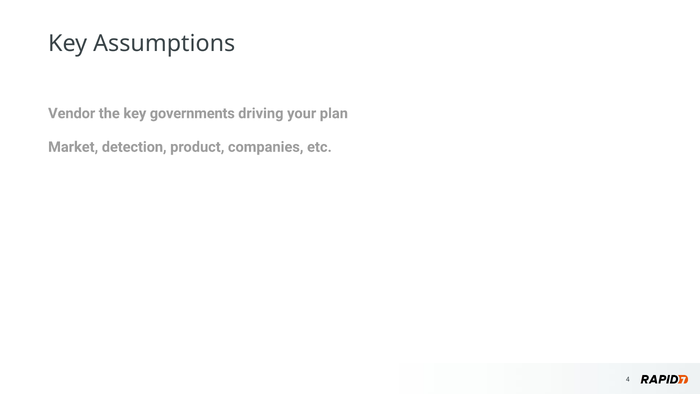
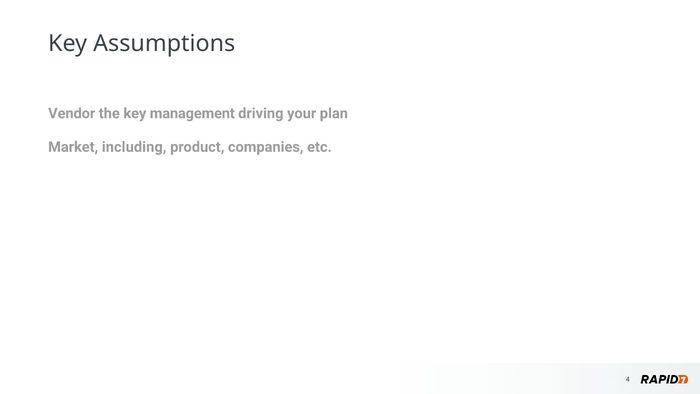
governments: governments -> management (192, 113)
detection: detection -> including (134, 147)
